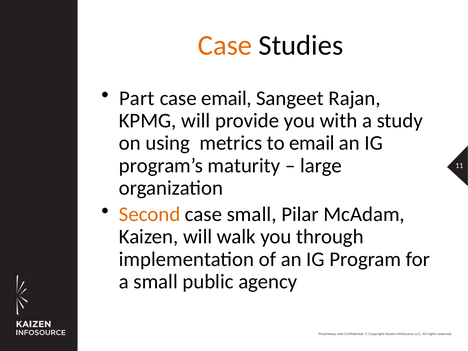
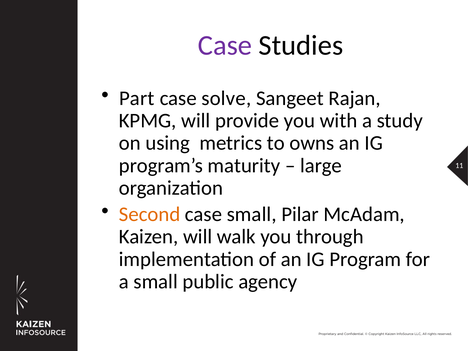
Case colour: orange -> purple (225, 45)
case email: email -> solve (226, 98)
to email: email -> owns (312, 143)
